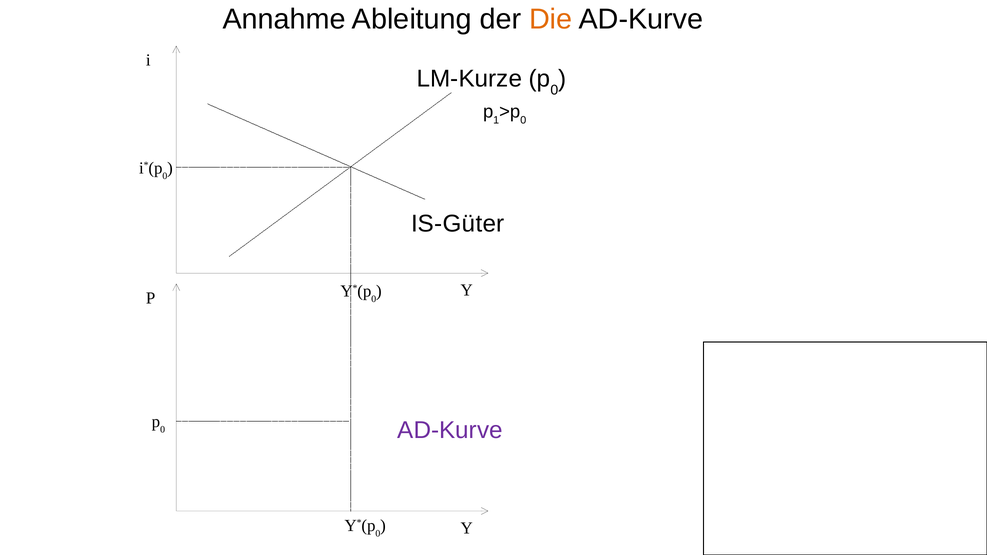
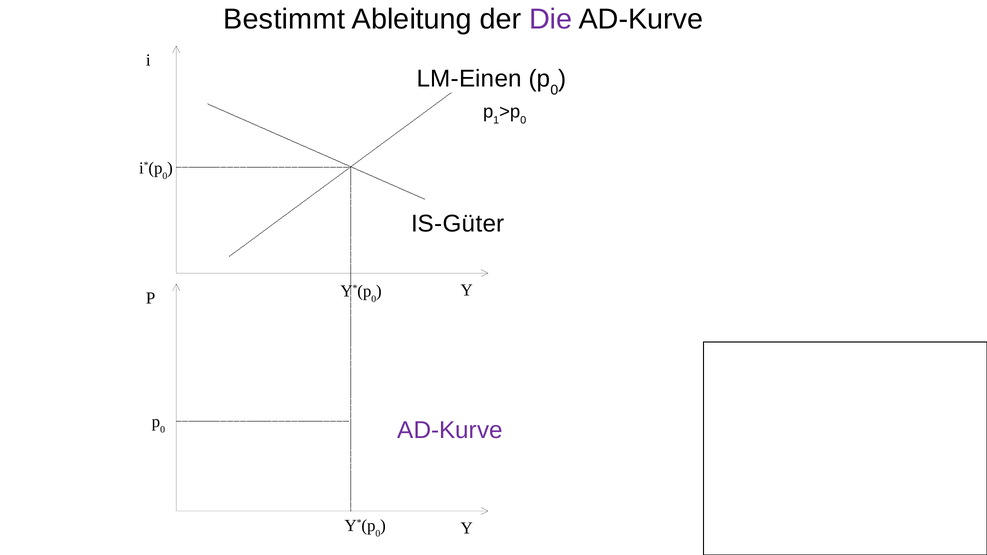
Annahme: Annahme -> Bestimmt (284, 19)
Die colour: orange -> purple (551, 19)
LM-Kurze: LM-Kurze -> LM-Einen (469, 79)
